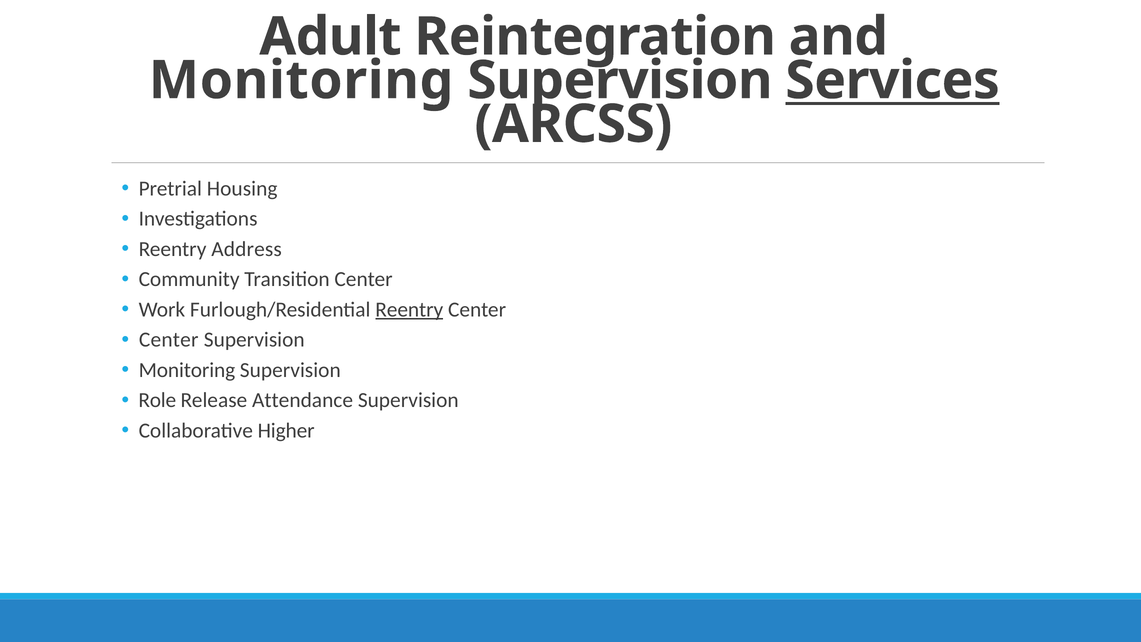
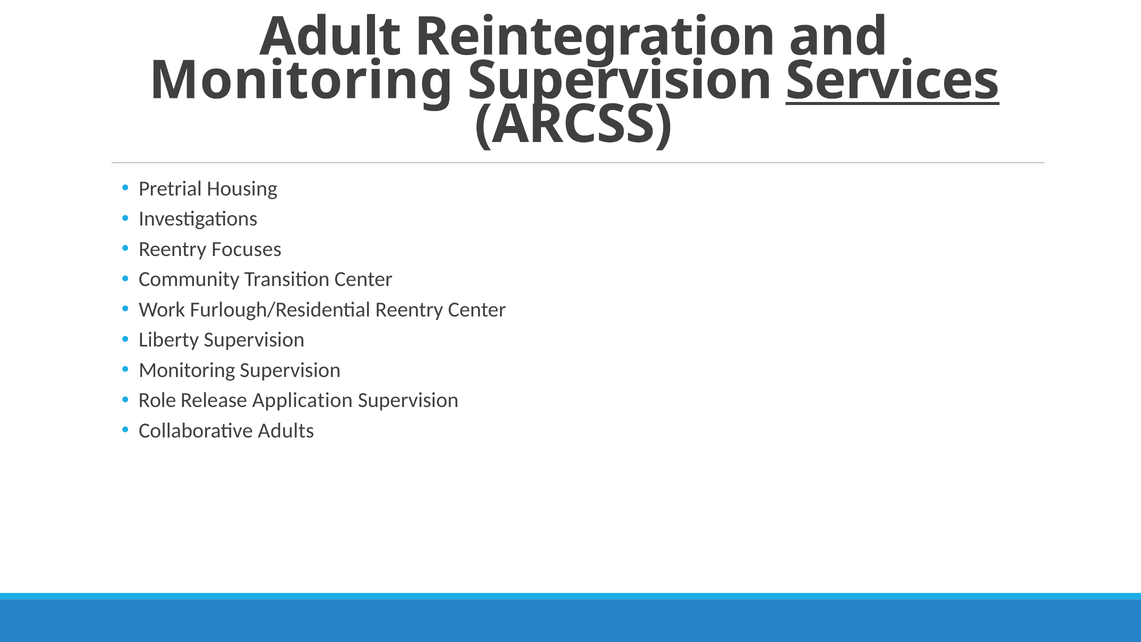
Address: Address -> Focuses (247, 249)
Reentry underline: present -> none (409, 309)
Center: Center -> Liberty (169, 340)
Attendance: Attendance -> Application (302, 400)
Higher: Higher -> Adults (286, 430)
